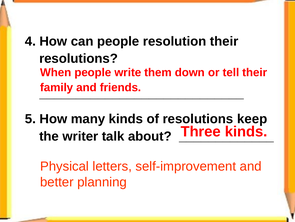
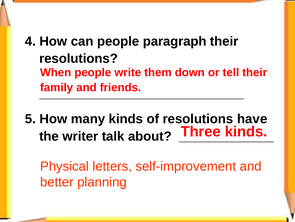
resolution: resolution -> paragraph (175, 41)
keep: keep -> have (252, 119)
